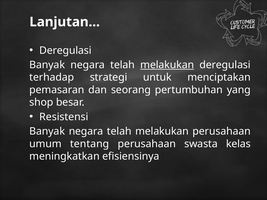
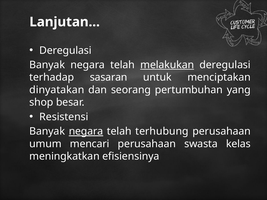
strategi: strategi -> sasaran (109, 77)
pemasaran: pemasaran -> dinyatakan (57, 90)
negara underline: none -> present (86, 132)
melakukan: melakukan -> terhubung (162, 132)
tentang: tentang -> mencari (90, 144)
